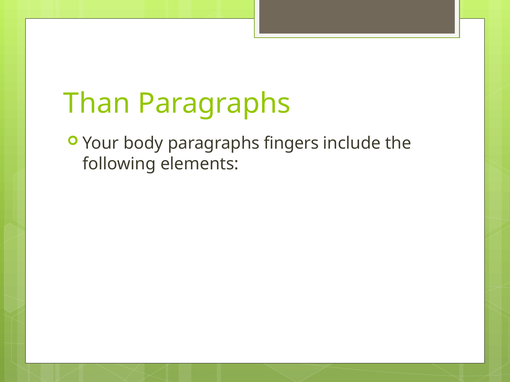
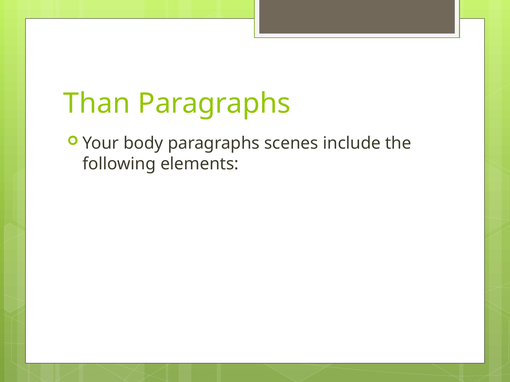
fingers: fingers -> scenes (291, 144)
